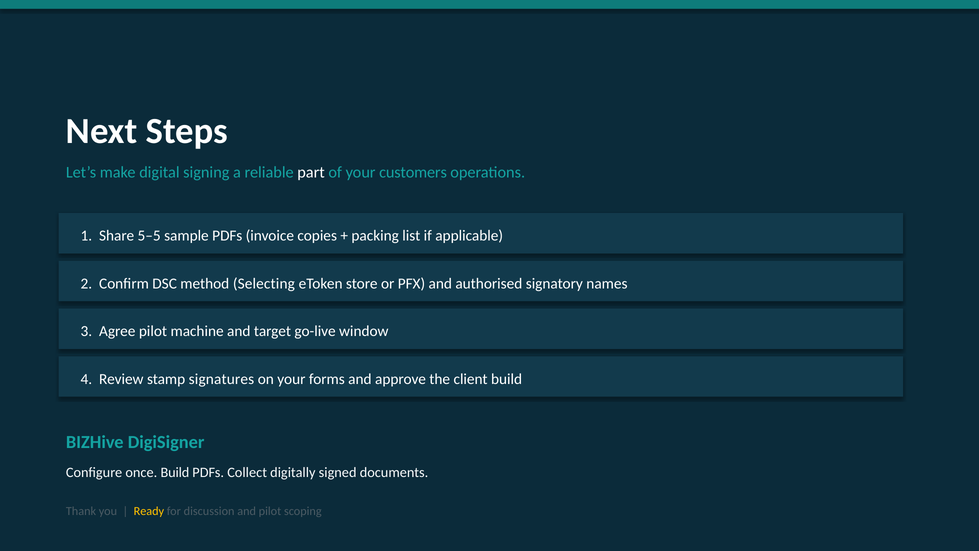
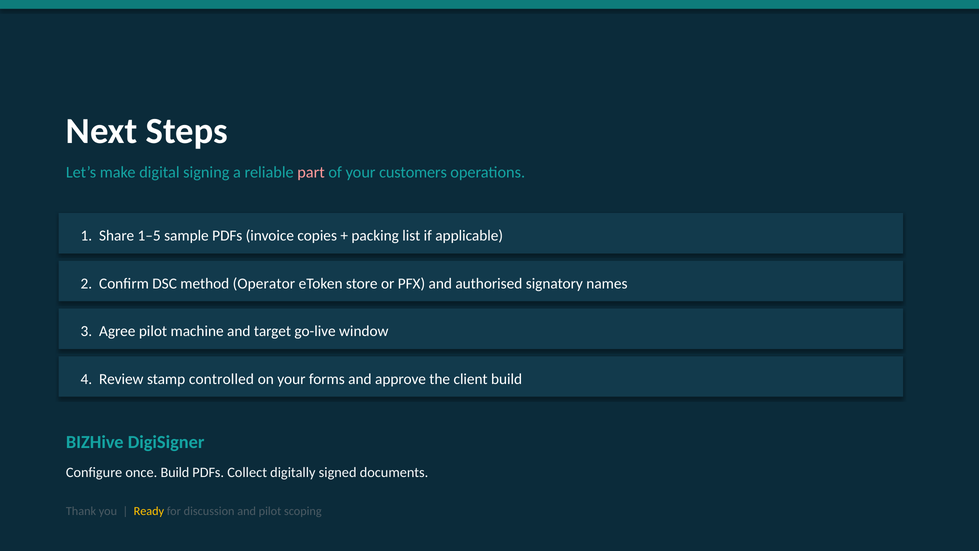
part colour: white -> pink (311, 172)
5–5: 5–5 -> 1–5 (149, 236)
Selecting: Selecting -> Operator (264, 283)
signatures: signatures -> controlled (221, 379)
